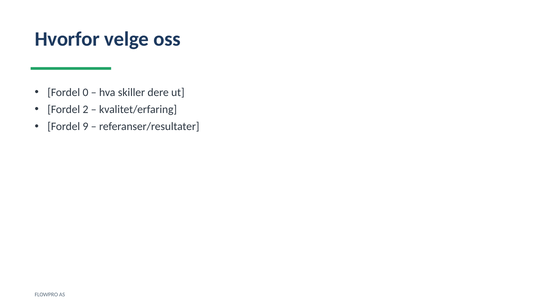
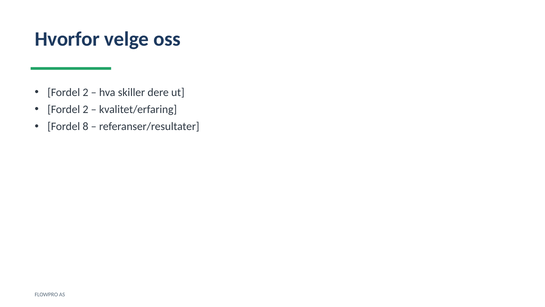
0: 0 -> 2 (85, 92)
9: 9 -> 8 (85, 126)
